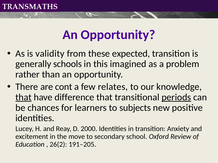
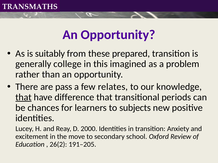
validity: validity -> suitably (50, 54)
expected: expected -> prepared (131, 54)
schools: schools -> college (68, 64)
cont: cont -> pass (64, 87)
periods underline: present -> none (176, 98)
